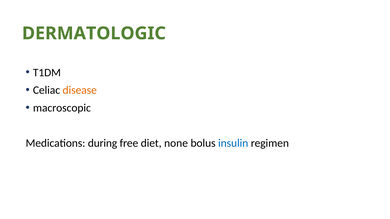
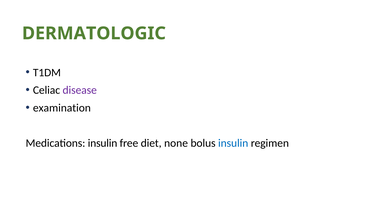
disease colour: orange -> purple (80, 90)
macroscopic: macroscopic -> examination (62, 108)
Medications during: during -> insulin (103, 143)
